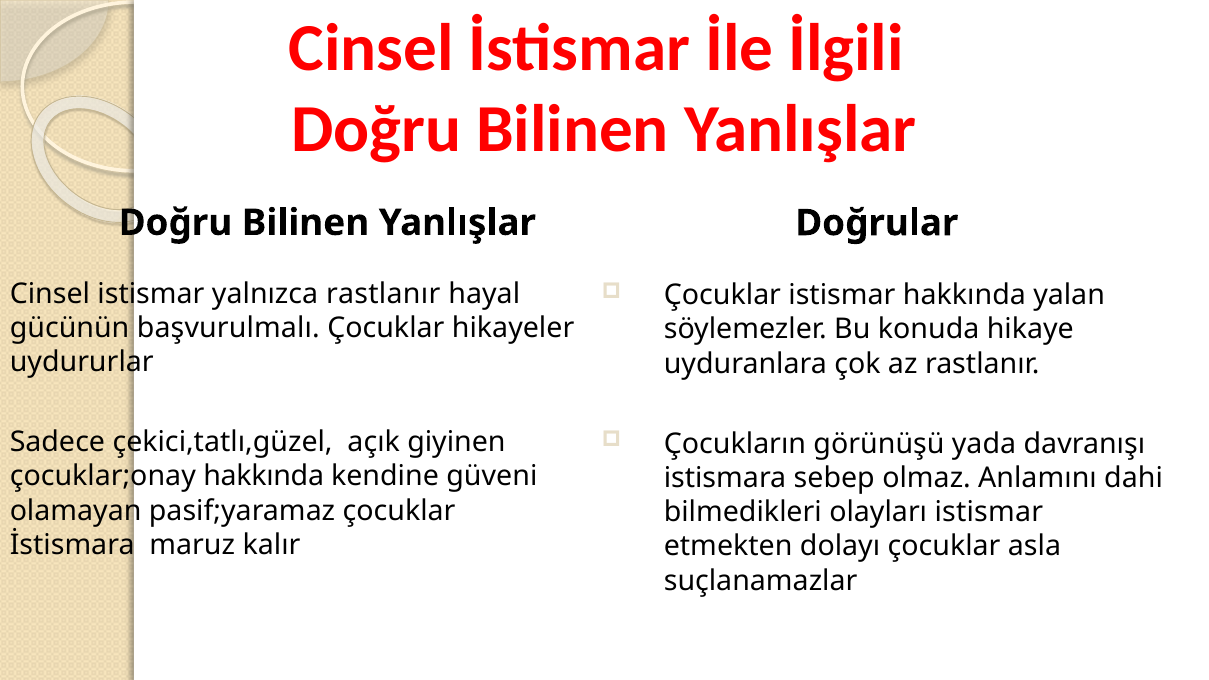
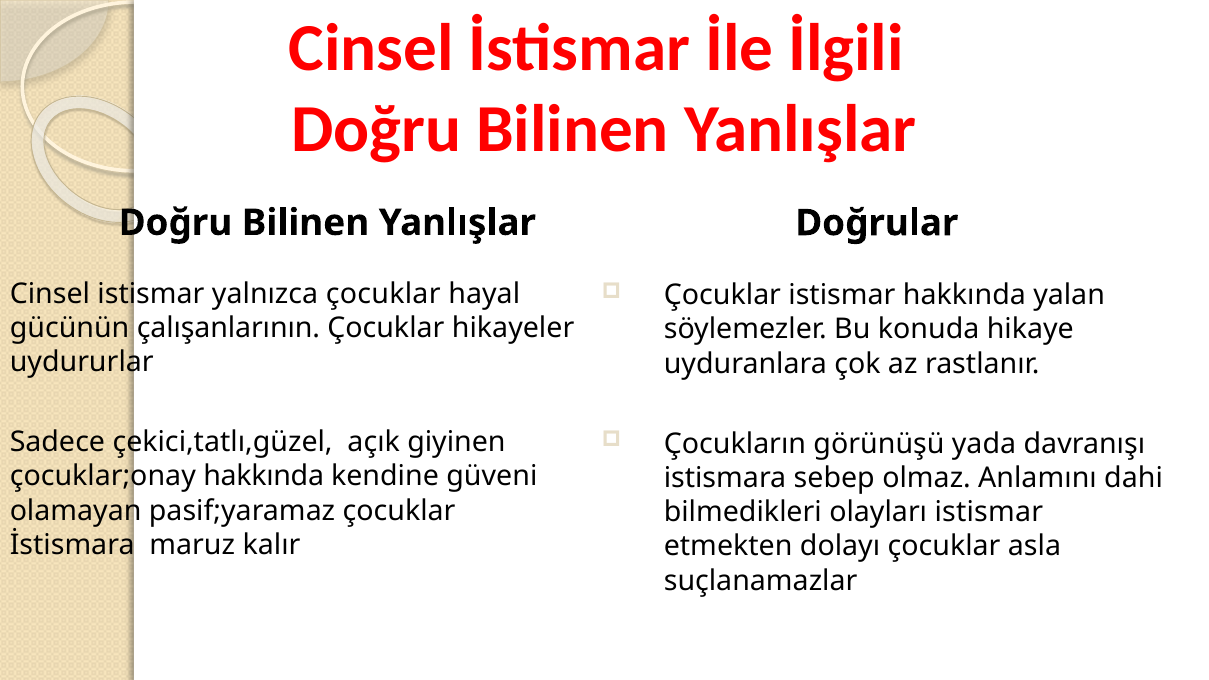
yalnızca rastlanır: rastlanır -> çocuklar (383, 294)
başvurulmalı: başvurulmalı -> çalışanlarının (228, 328)
